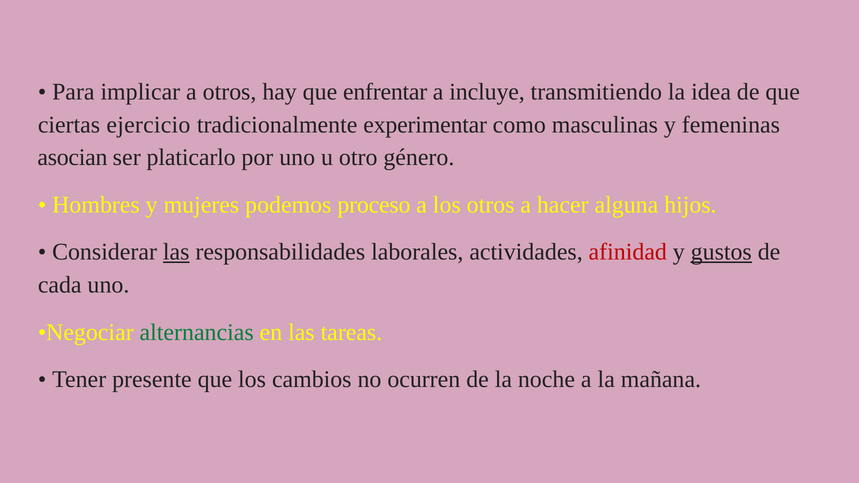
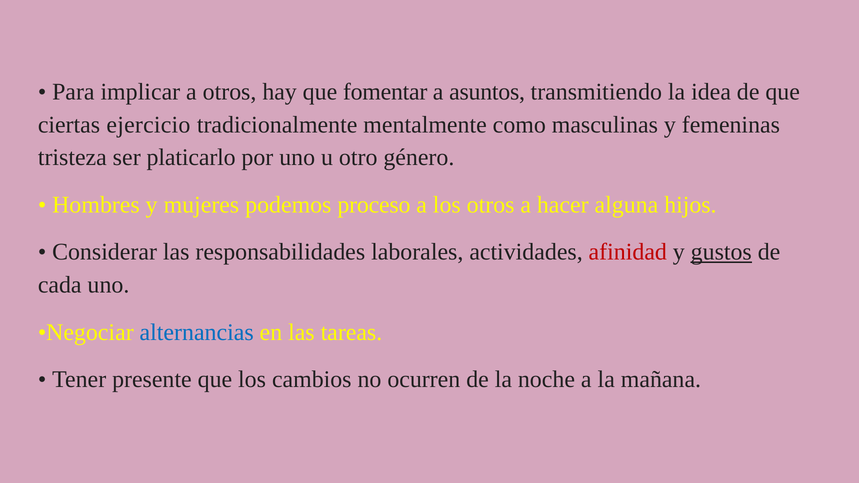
enfrentar: enfrentar -> fomentar (385, 92)
incluye: incluye -> asuntos (487, 92)
experimentar: experimentar -> mentalmente (425, 125)
asocian: asocian -> tristeza (72, 158)
las underline: present -> none (176, 252)
alternancias colour: green -> blue (197, 332)
